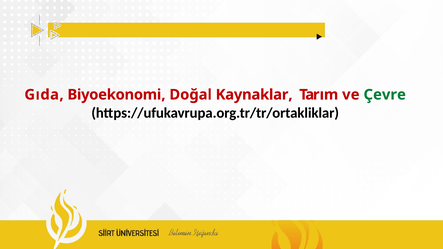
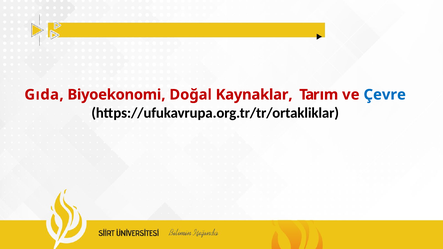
Çevre colour: green -> blue (385, 95)
